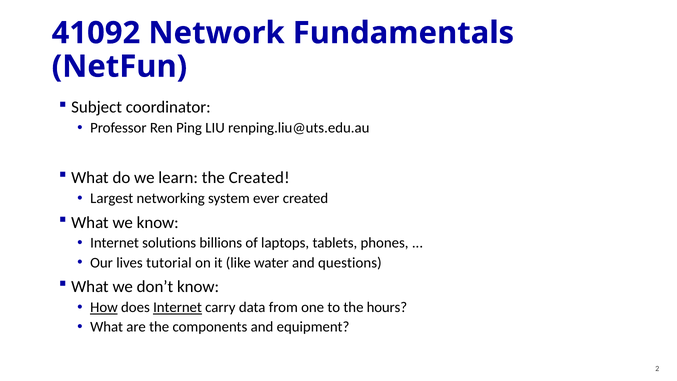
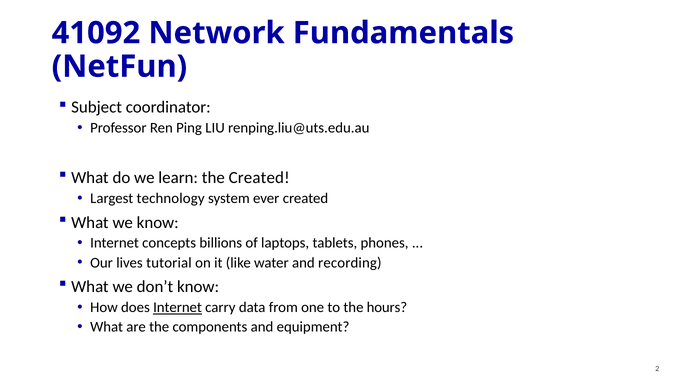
networking: networking -> technology (171, 198)
solutions: solutions -> concepts (169, 243)
questions: questions -> recording (350, 262)
How underline: present -> none (104, 307)
